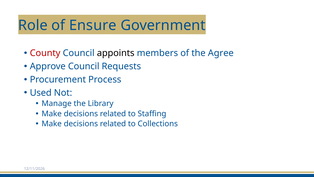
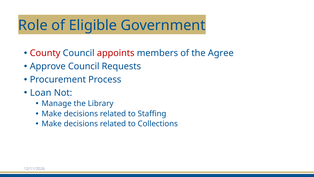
Ensure: Ensure -> Eligible (93, 25)
appoints colour: black -> red (116, 53)
Used: Used -> Loan (41, 93)
